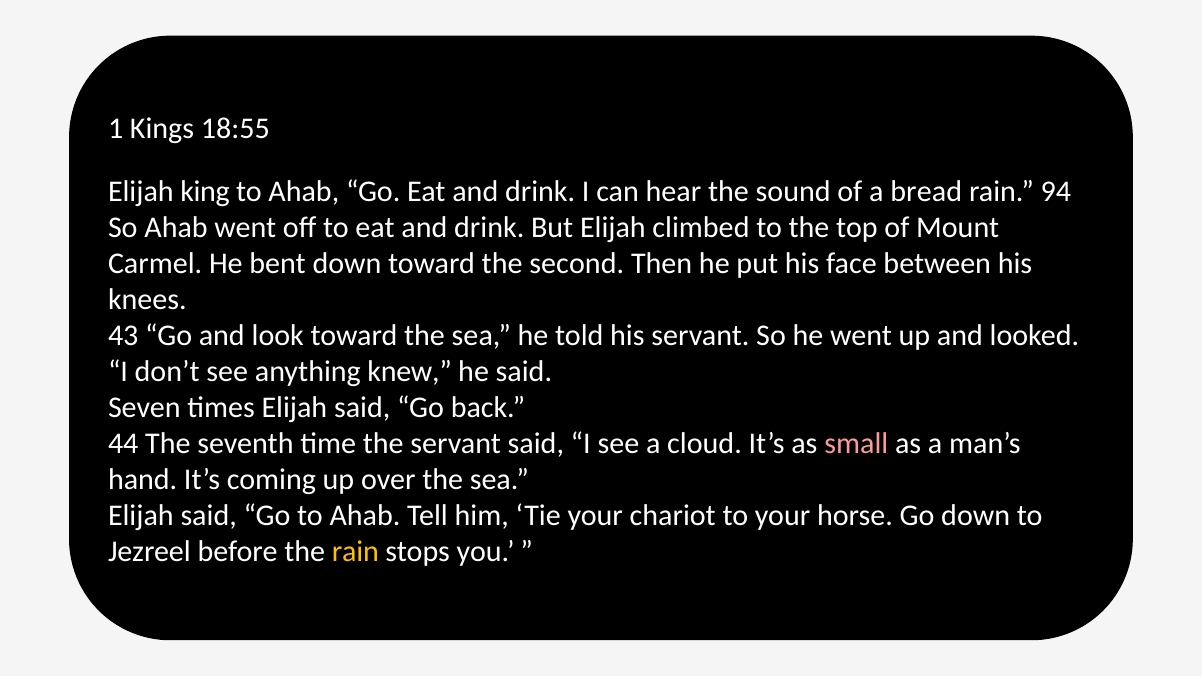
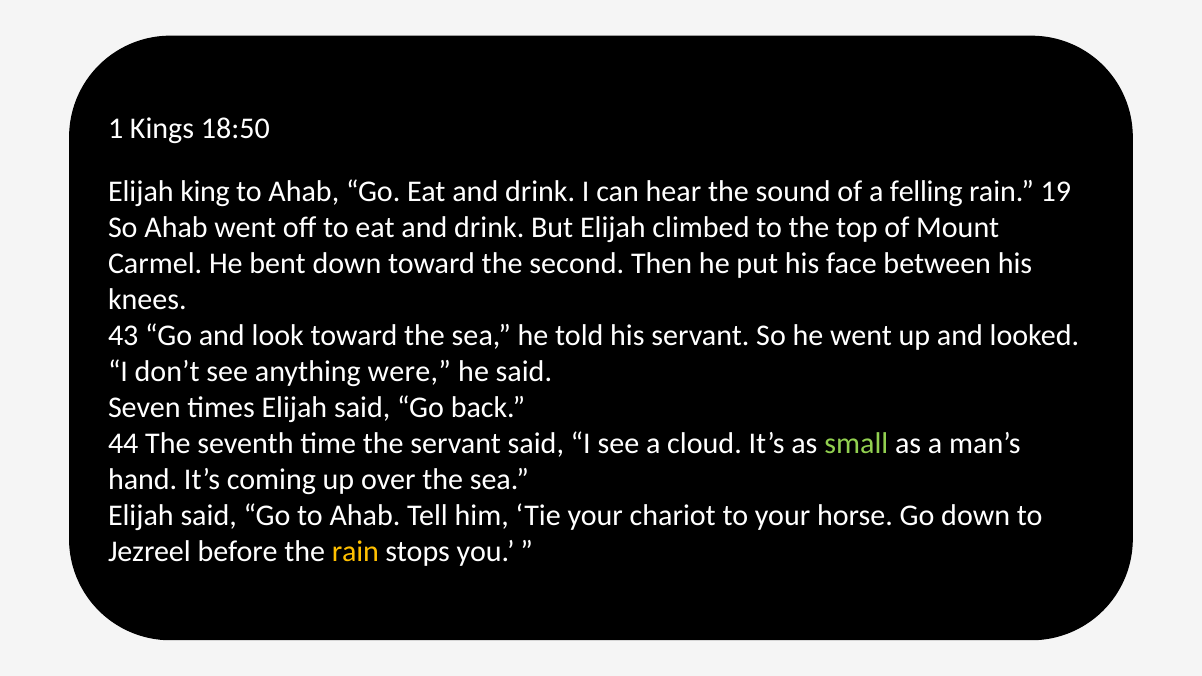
18:55: 18:55 -> 18:50 (235, 128)
bread: bread -> felling (926, 191)
94: 94 -> 19 (1056, 191)
knew: knew -> were (409, 372)
small colour: pink -> light green (856, 444)
